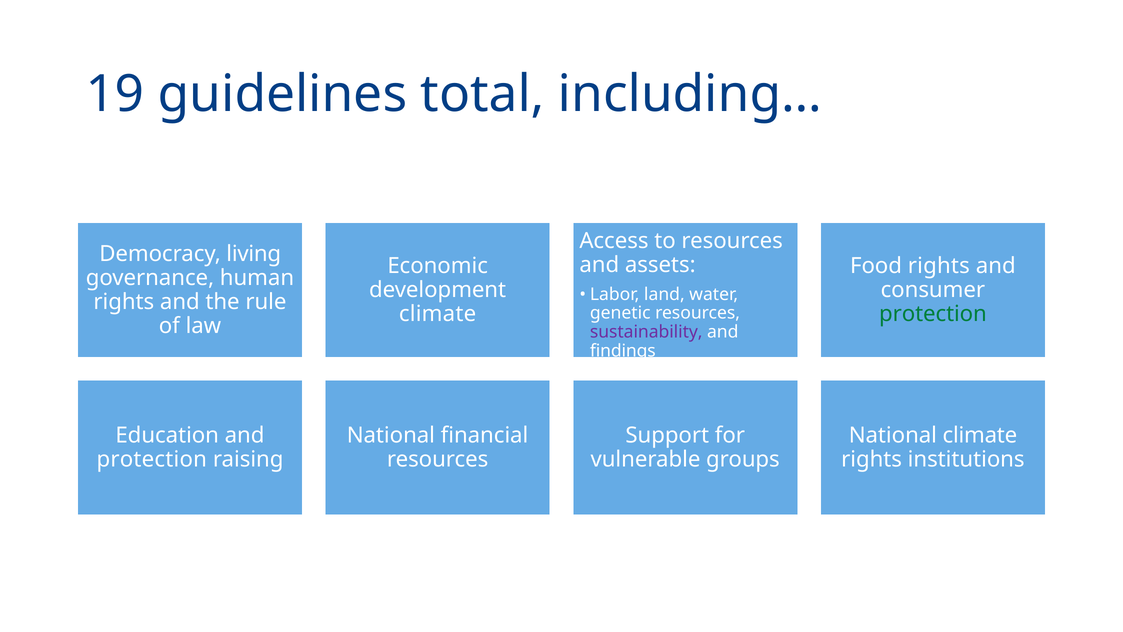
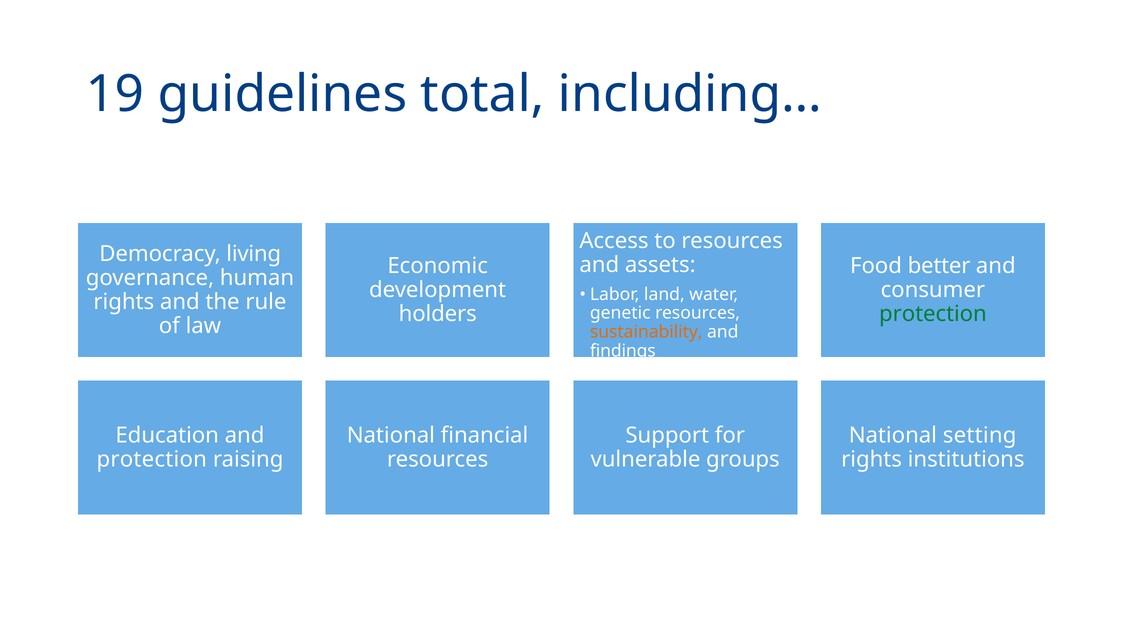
Food rights: rights -> better (939, 266)
climate: climate -> holders (438, 314)
sustainability colour: purple -> orange (646, 332)
National climate: climate -> setting (980, 435)
